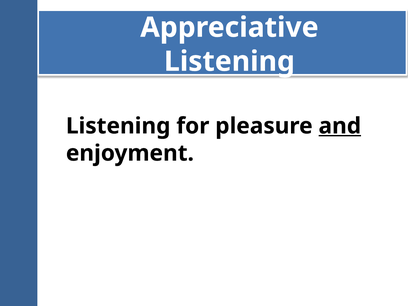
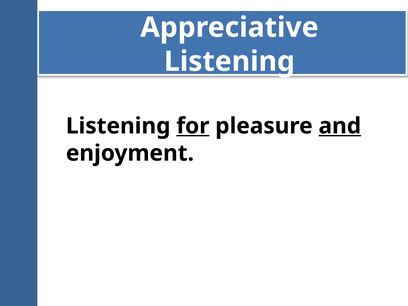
for underline: none -> present (193, 126)
